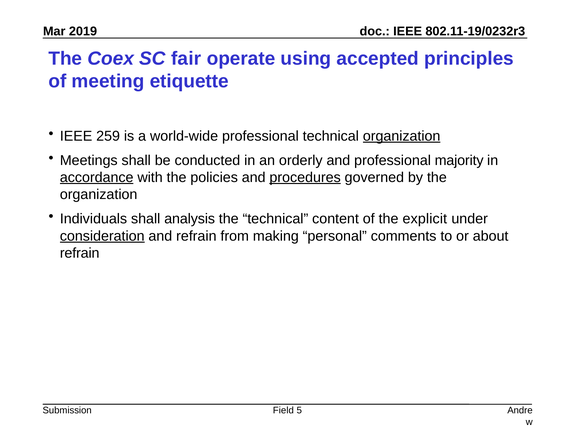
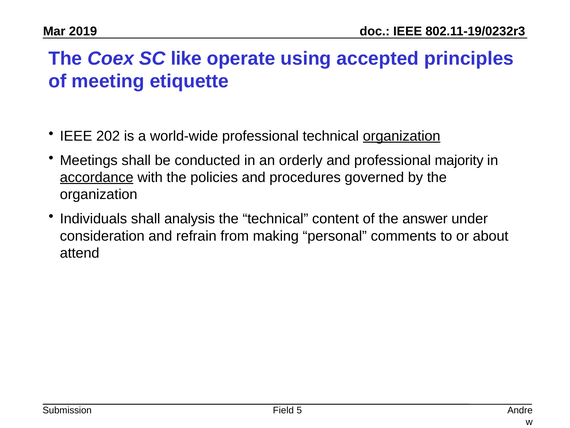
fair: fair -> like (186, 58)
259: 259 -> 202 (108, 136)
procedures underline: present -> none (305, 177)
explicit: explicit -> answer (425, 219)
consideration underline: present -> none (102, 236)
refrain: refrain -> attend (80, 253)
